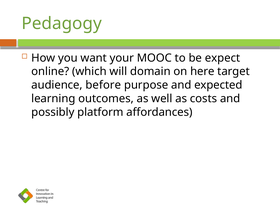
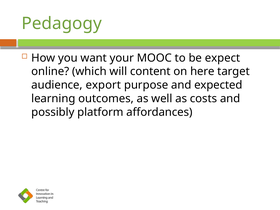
domain: domain -> content (150, 71)
before: before -> export (103, 85)
